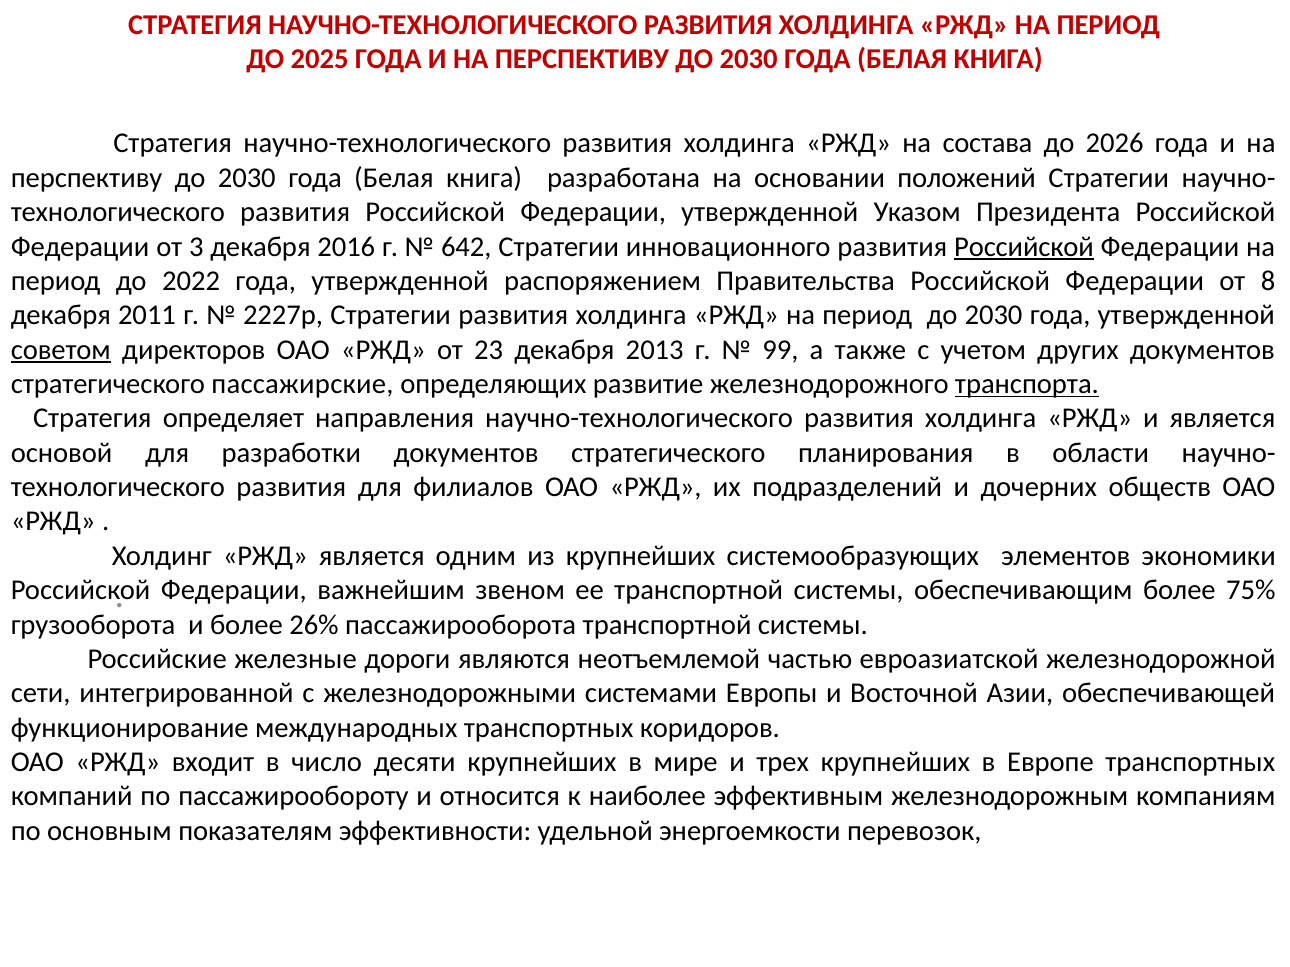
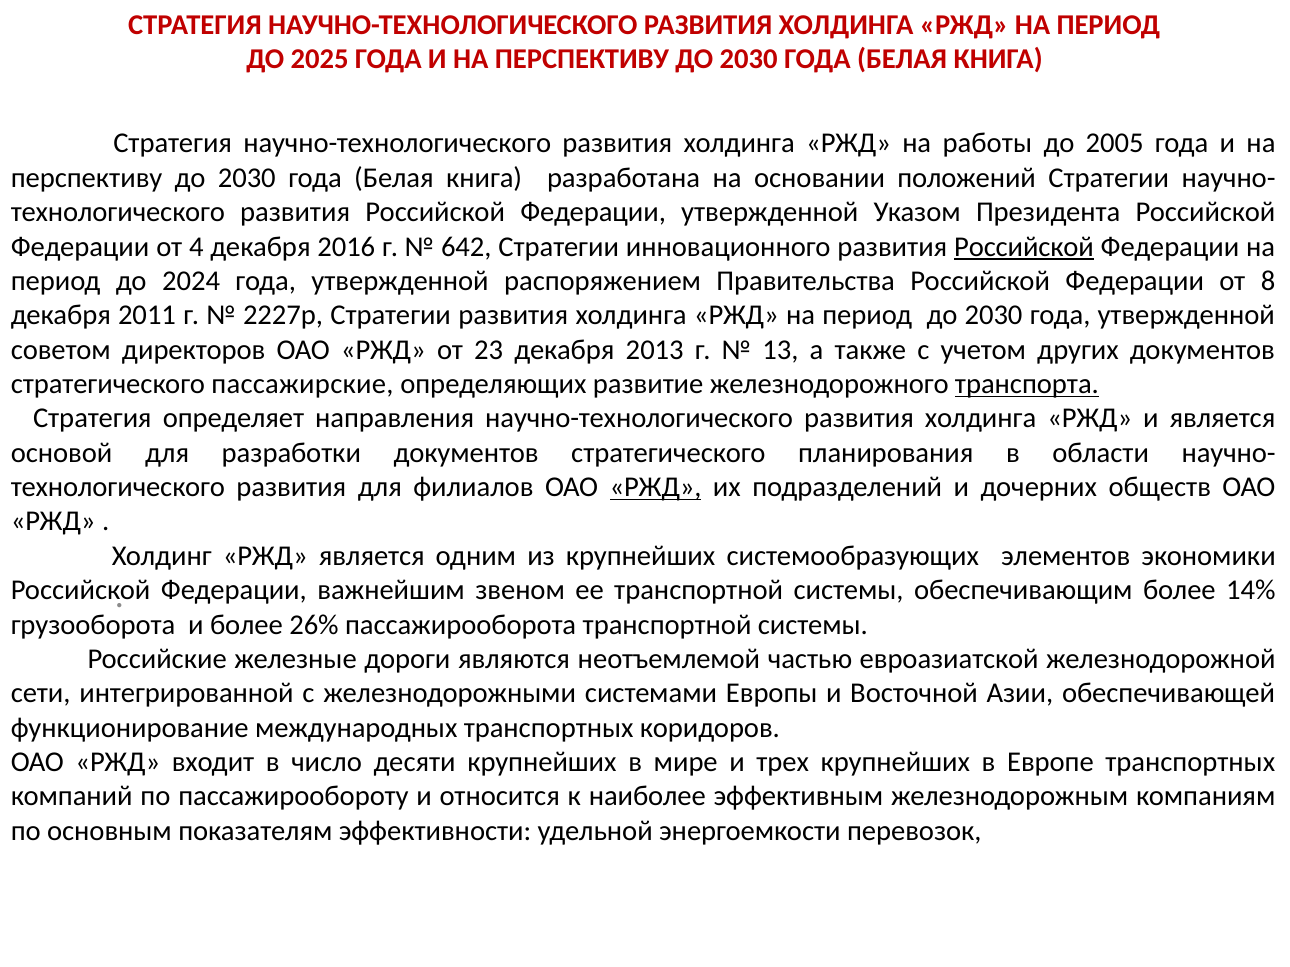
состава: состава -> работы (987, 144)
2026: 2026 -> 2005 (1115, 144)
3: 3 -> 4 (196, 247)
2022: 2022 -> 2024 (191, 281)
советом underline: present -> none (61, 350)
99: 99 -> 13 (780, 350)
РЖД underline: none -> present (656, 487)
75%: 75% -> 14% (1251, 591)
